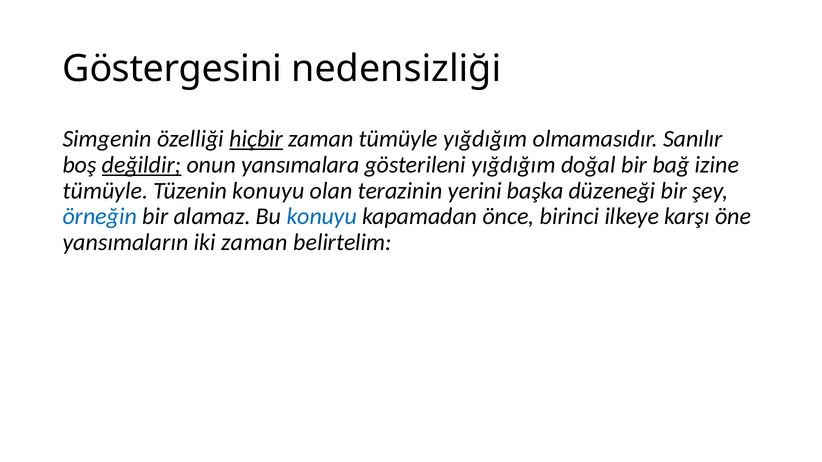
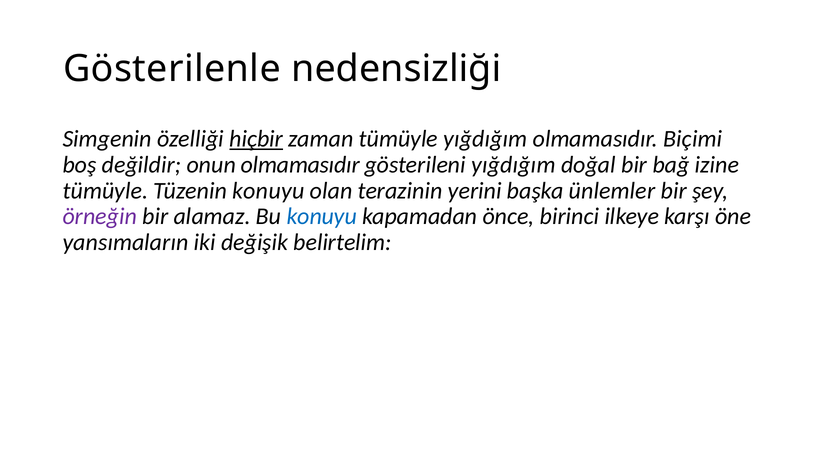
Göstergesini: Göstergesini -> Gösterilenle (172, 69)
Sanılır: Sanılır -> Biçimi (693, 139)
değildir underline: present -> none (142, 165)
onun yansımalara: yansımalara -> olmamasıdır (300, 165)
düzeneği: düzeneği -> ünlemler (612, 191)
örneğin colour: blue -> purple (100, 217)
iki zaman: zaman -> değişik (255, 243)
